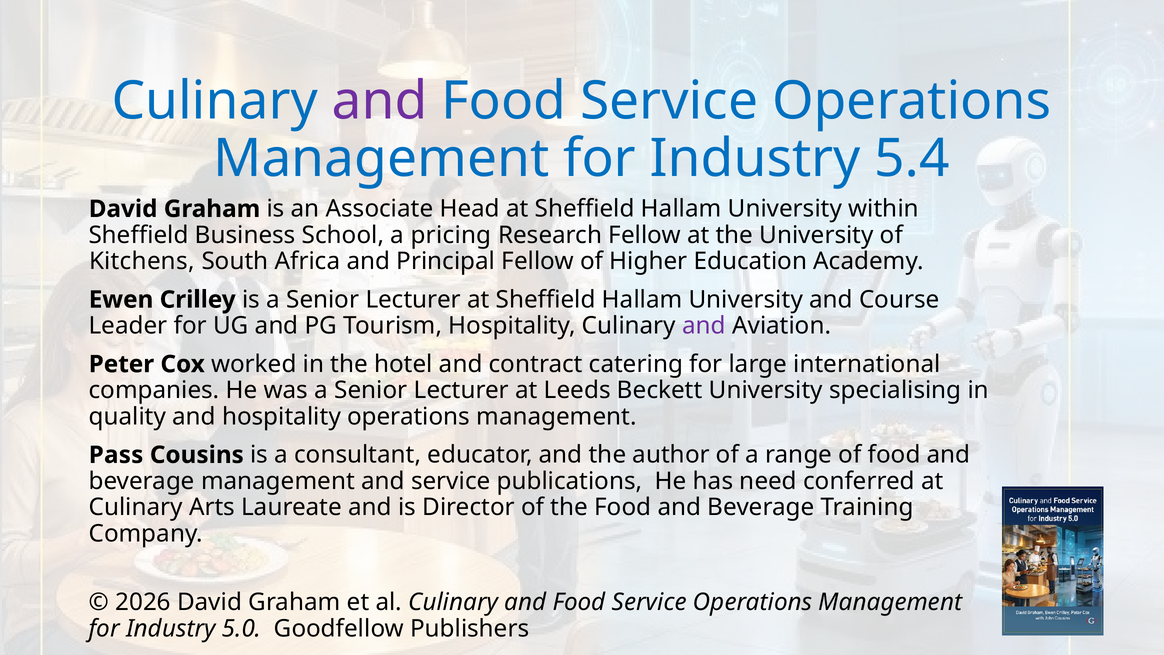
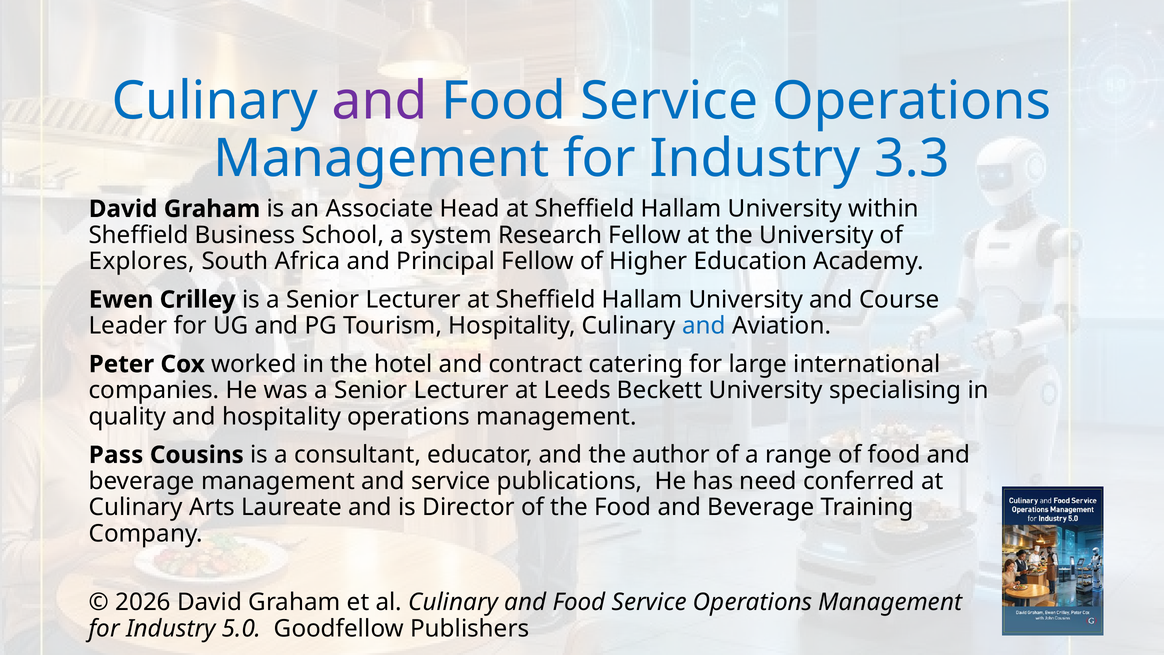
5.4: 5.4 -> 3.3 (912, 159)
pricing: pricing -> system (451, 235)
Kitchens: Kitchens -> Explores (142, 261)
and colour: purple -> blue (704, 326)
